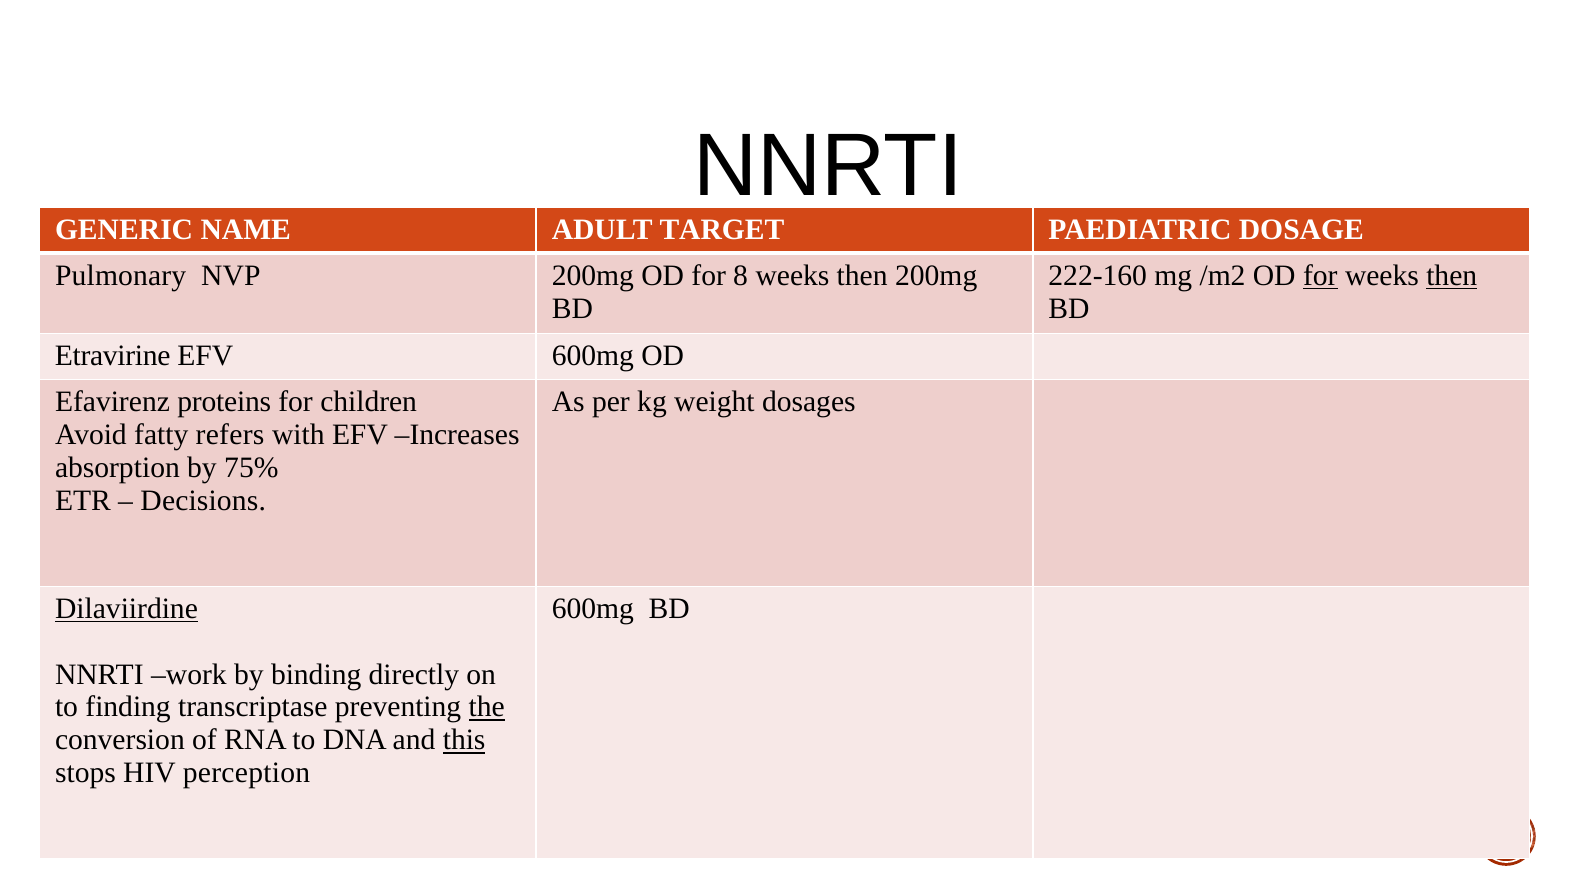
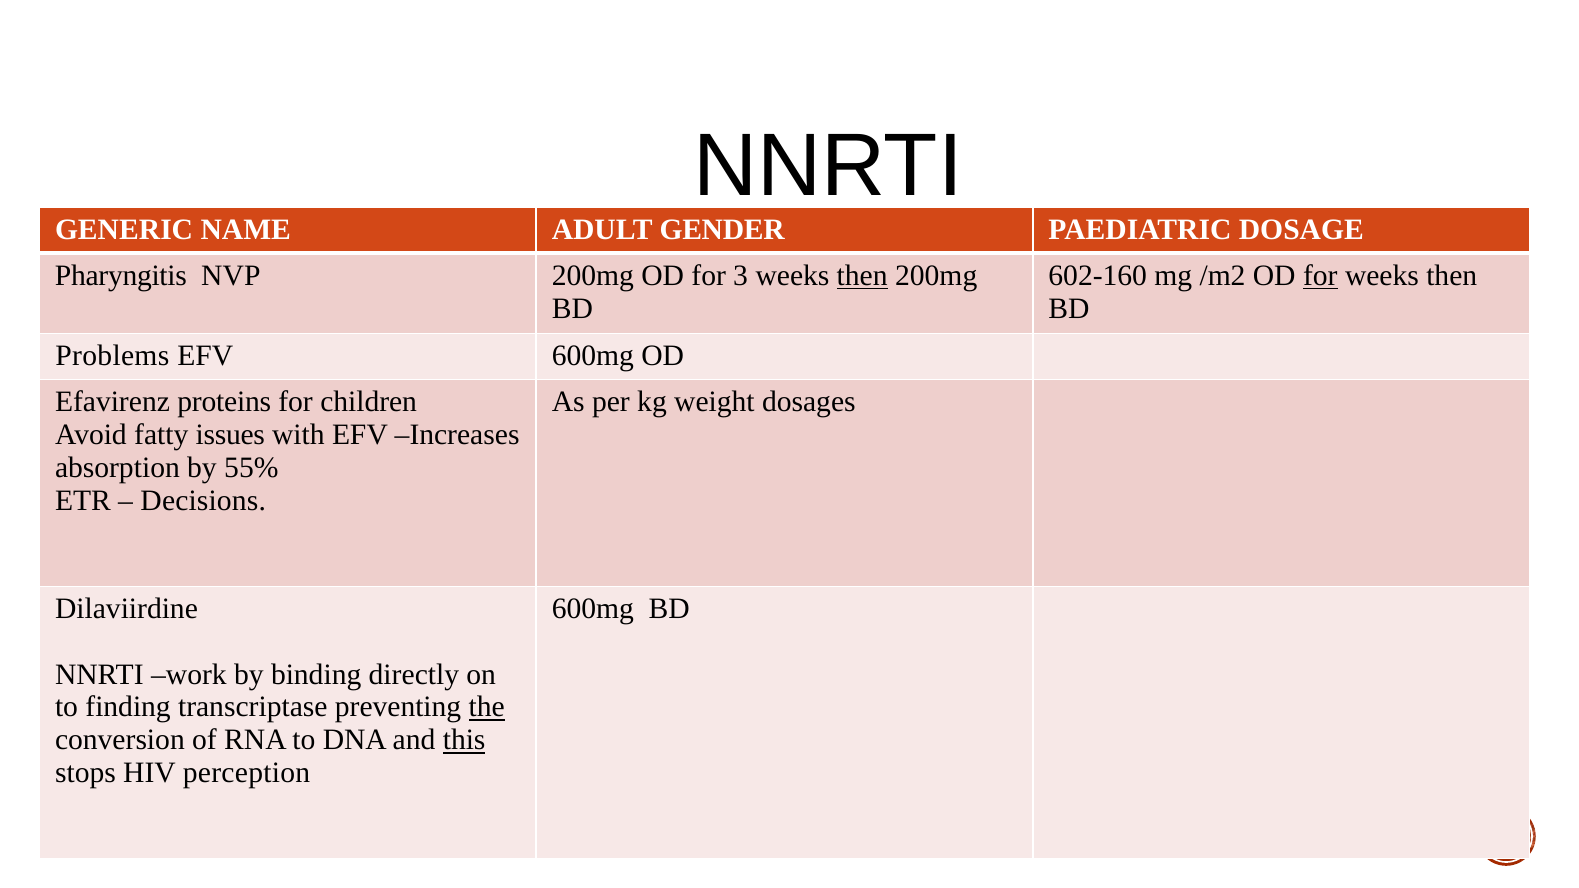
TARGET: TARGET -> GENDER (722, 230)
Pulmonary: Pulmonary -> Pharyngitis (121, 276)
8: 8 -> 3 (741, 276)
then underline: none -> present (862, 276)
222-160: 222-160 -> 602-160 (1098, 276)
then underline: present -> none (1452, 276)
Etravirine: Etravirine -> Problems (112, 356)
refers: refers -> issues (230, 435)
75%: 75% -> 55% (251, 468)
Dilaviirdine underline: present -> none (127, 609)
